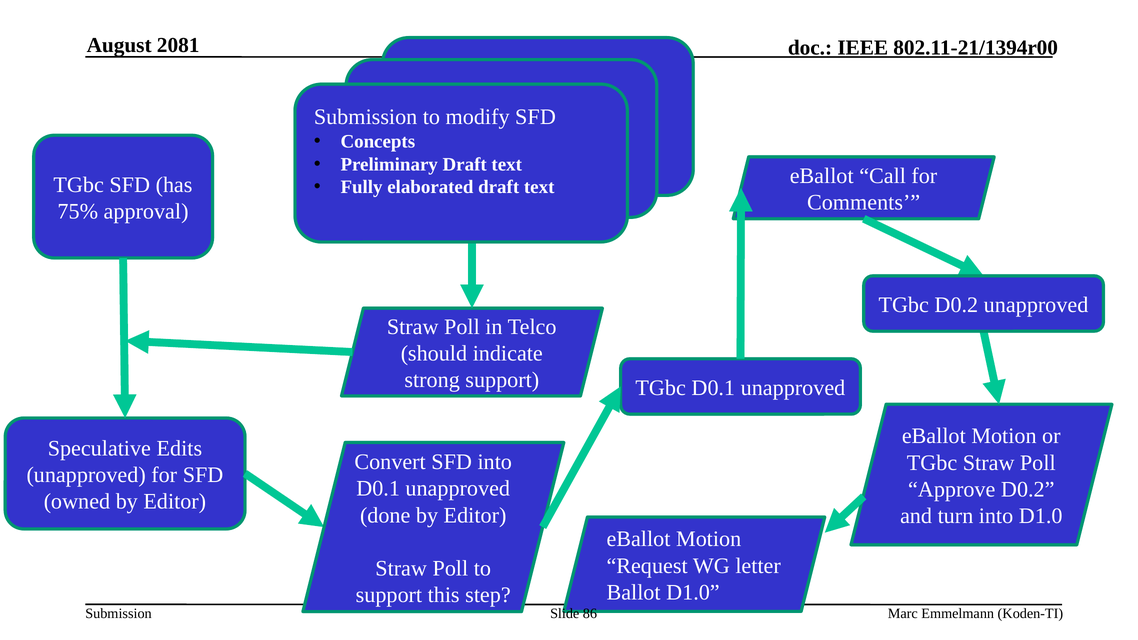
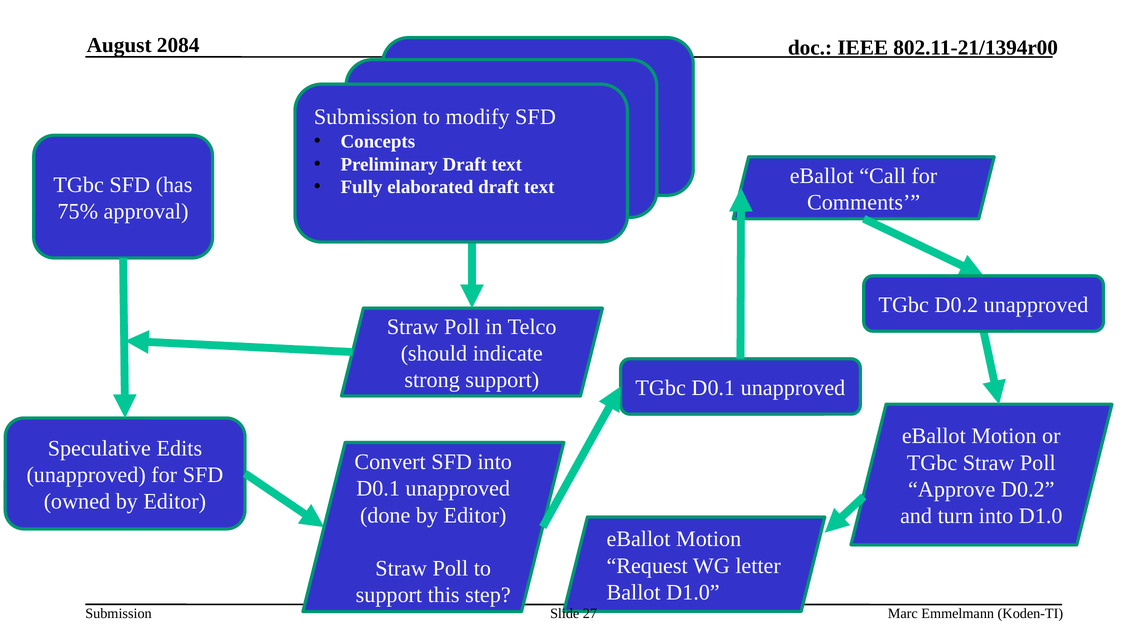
2081: 2081 -> 2084 (178, 45)
86: 86 -> 27 (590, 614)
